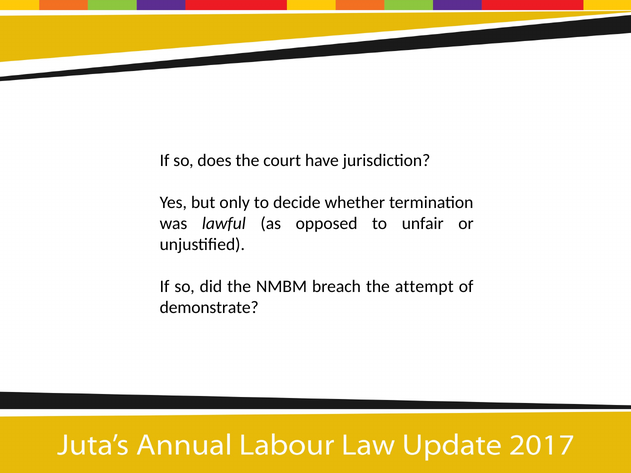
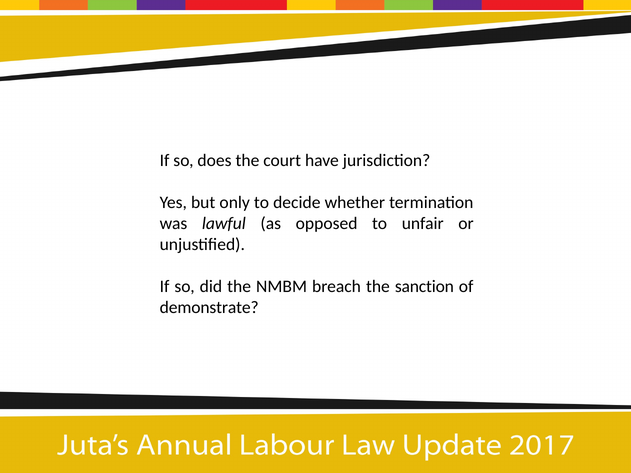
attempt: attempt -> sanction (424, 287)
